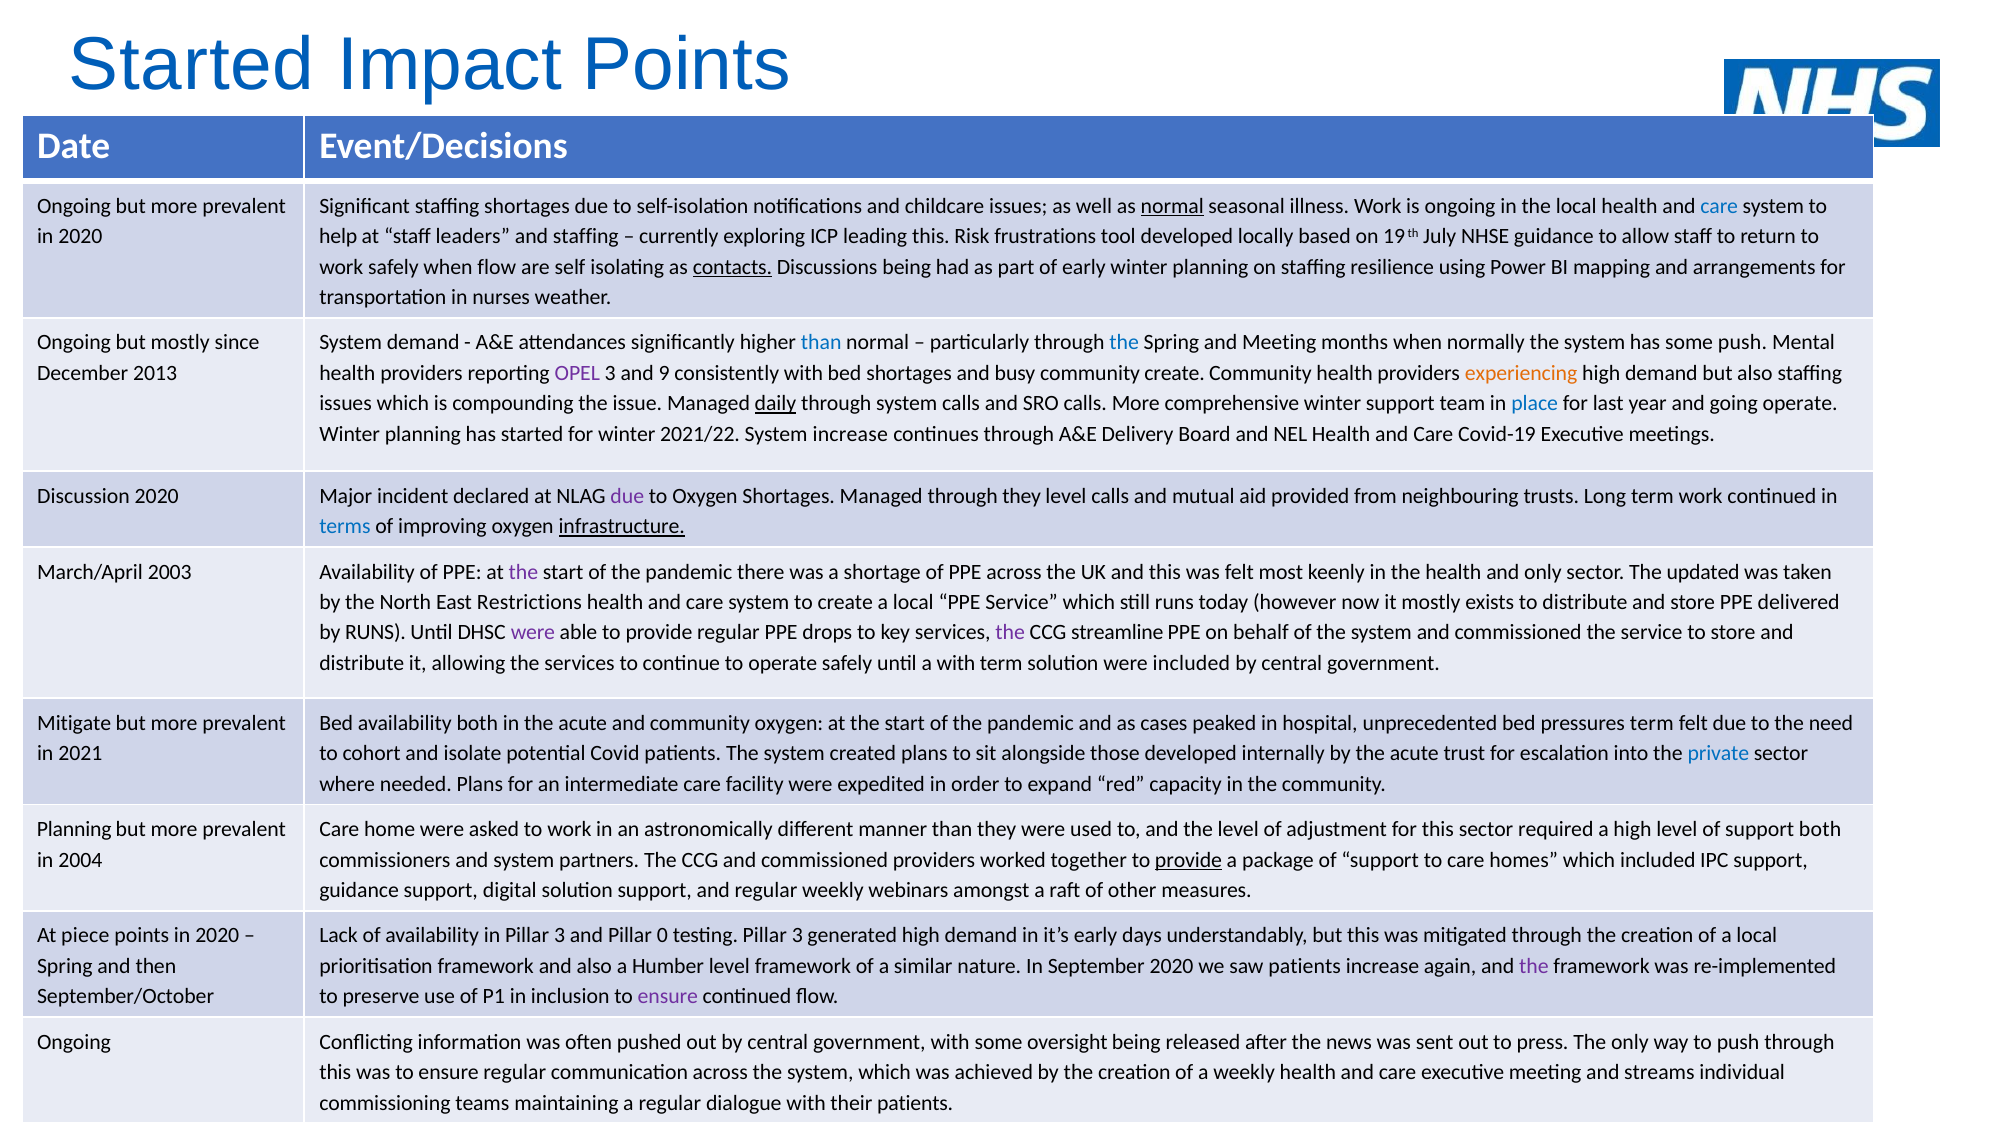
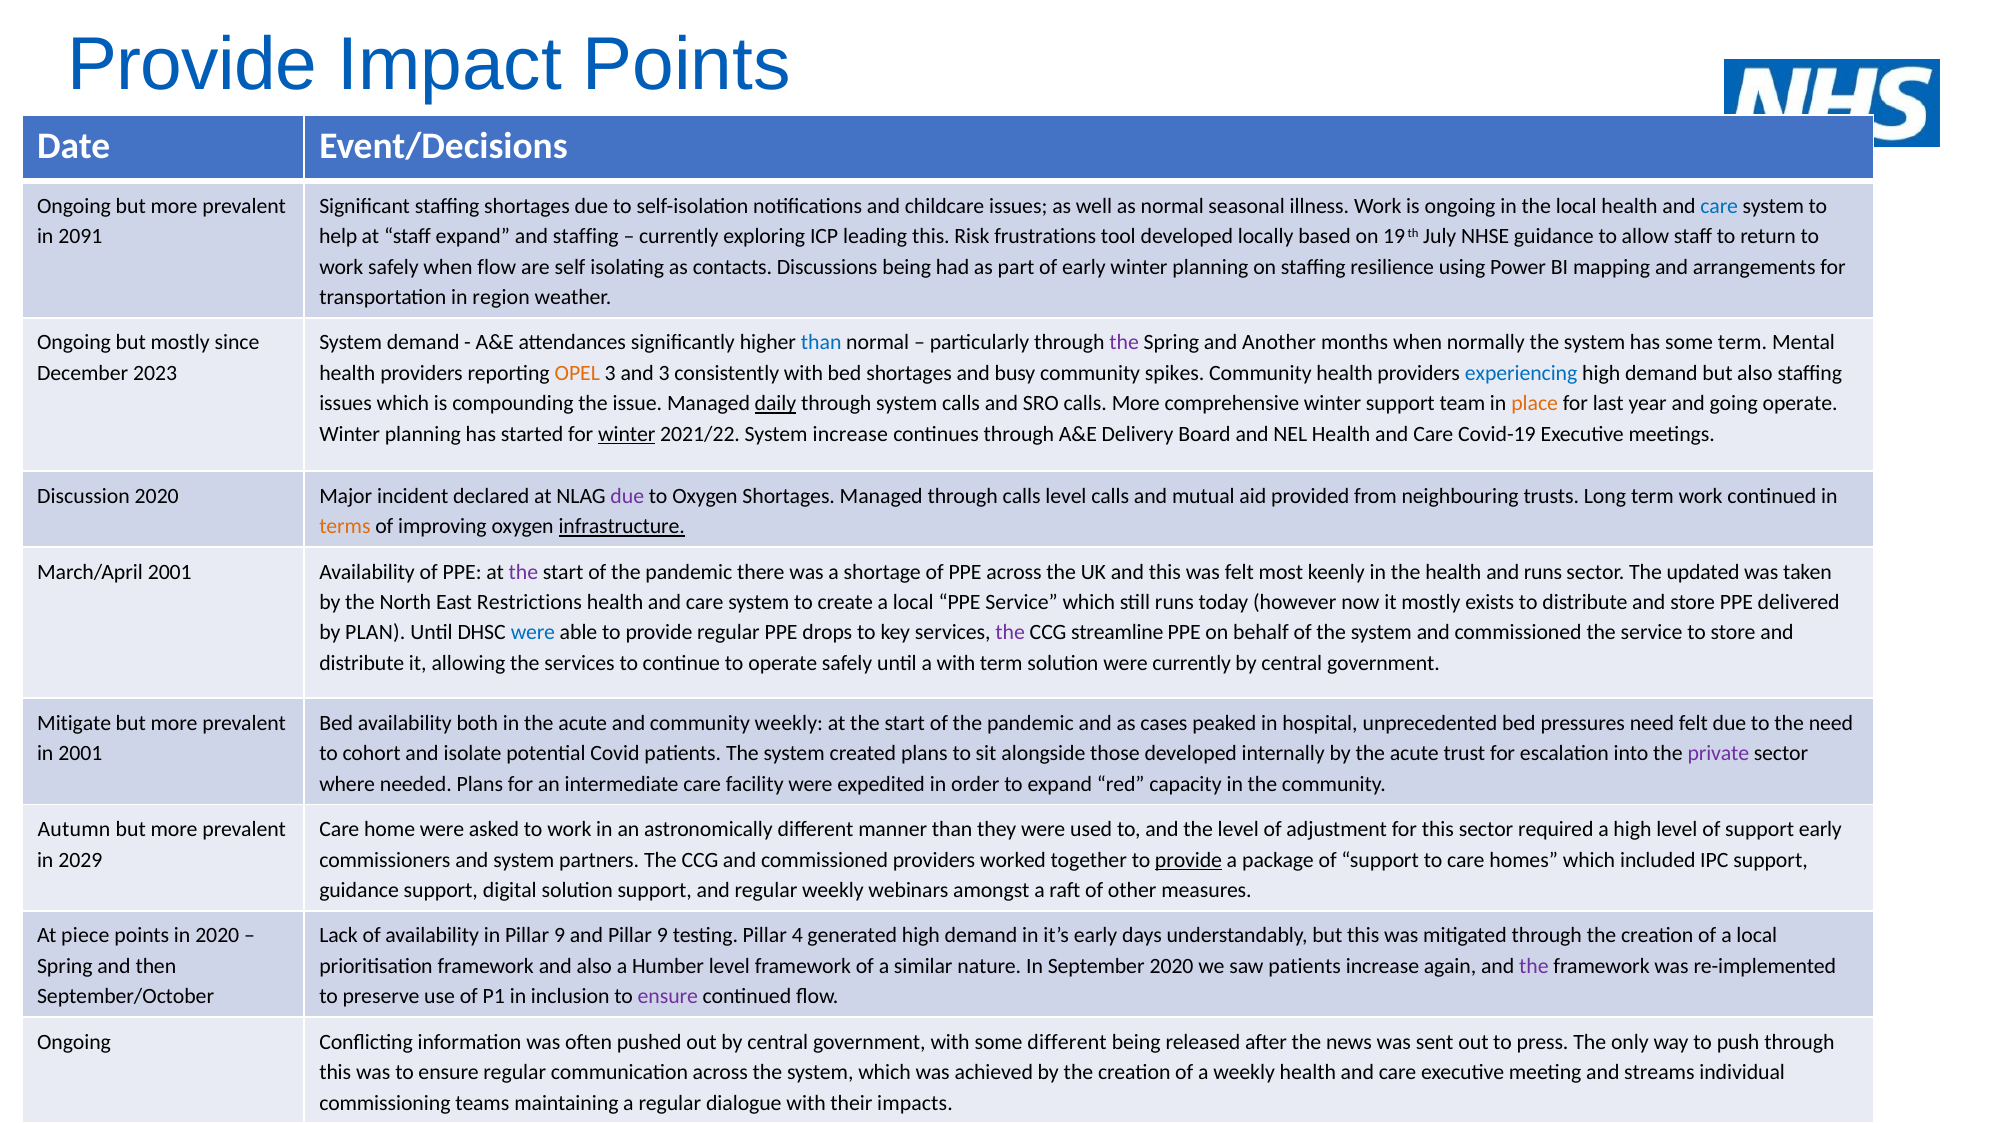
Started: Started -> Provide (192, 65)
normal underline: present -> none (1172, 206)
2020: 2020 -> 2091 (80, 236)
staff leaders: leaders -> expand (473, 236)
contacts underline: present -> none (732, 267)
nurses: nurses -> region (501, 297)
the colour: blue -> purple (1124, 343)
and Meeting: Meeting -> Another (1279, 343)
some push: push -> term (1742, 343)
2013: 2013 -> 2023 (155, 373)
OPEL colour: purple -> orange (577, 373)
and 9: 9 -> 3 (664, 373)
community create: create -> spikes (1175, 373)
experiencing colour: orange -> blue (1521, 373)
place colour: blue -> orange (1535, 403)
winter underline: none -> present (627, 434)
through they: they -> calls (1022, 496)
terms colour: blue -> orange (345, 526)
March/April 2003: 2003 -> 2001 (170, 572)
and only: only -> runs (1543, 572)
by RUNS: RUNS -> PLAN (375, 633)
were colour: purple -> blue (533, 633)
were included: included -> currently (1192, 663)
community oxygen: oxygen -> weekly (789, 723)
pressures term: term -> need (1652, 723)
in 2021: 2021 -> 2001 (80, 753)
private colour: blue -> purple (1718, 753)
Planning: Planning -> Autumn (74, 829)
support both: both -> early (1820, 829)
2004: 2004 -> 2029 (80, 860)
in Pillar 3: 3 -> 9 (560, 935)
and Pillar 0: 0 -> 9 (662, 935)
testing Pillar 3: 3 -> 4 (797, 935)
some oversight: oversight -> different (1067, 1042)
their patients: patients -> impacts (915, 1103)
